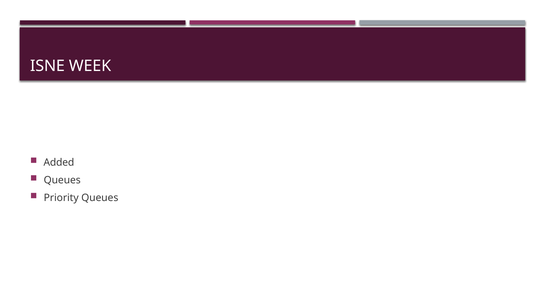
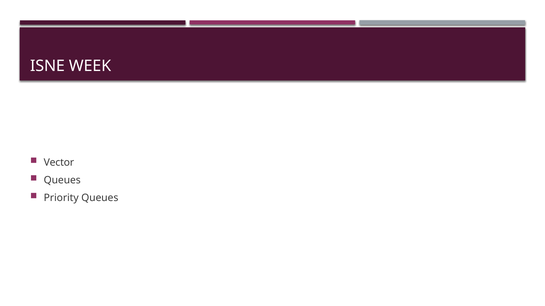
Added: Added -> Vector (59, 163)
